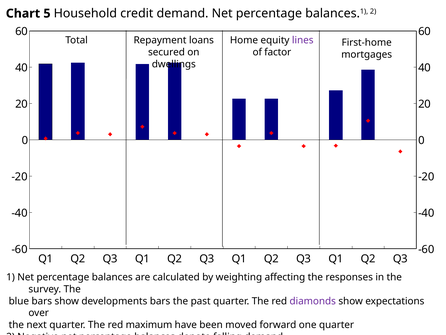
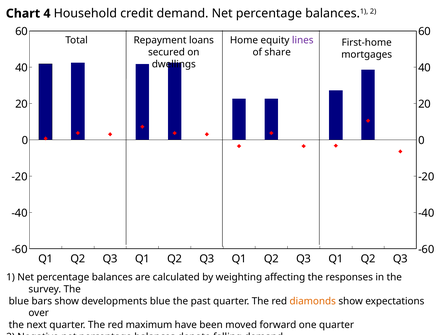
5: 5 -> 4 (47, 13)
factor: factor -> share (278, 52)
developments bars: bars -> blue (160, 301)
diamonds colour: purple -> orange (313, 301)
